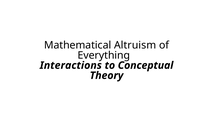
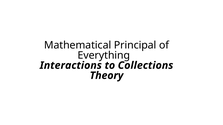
Altruism: Altruism -> Principal (135, 45)
Conceptual: Conceptual -> Collections (146, 66)
